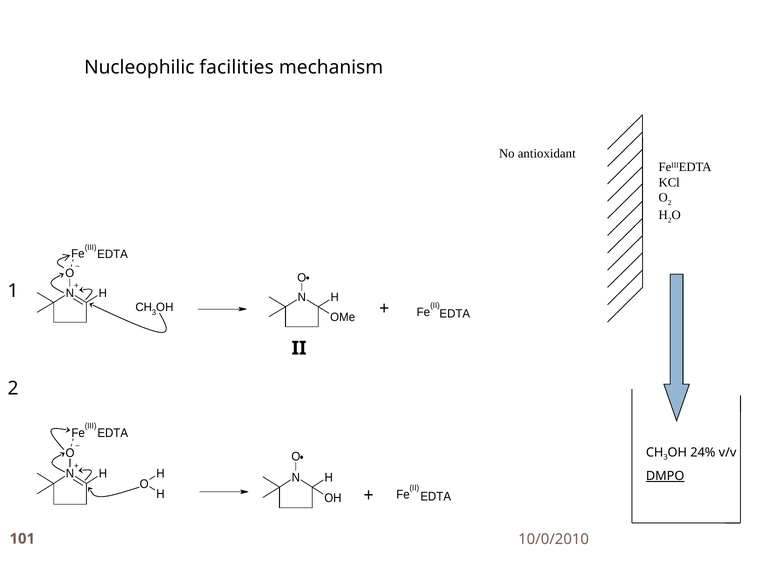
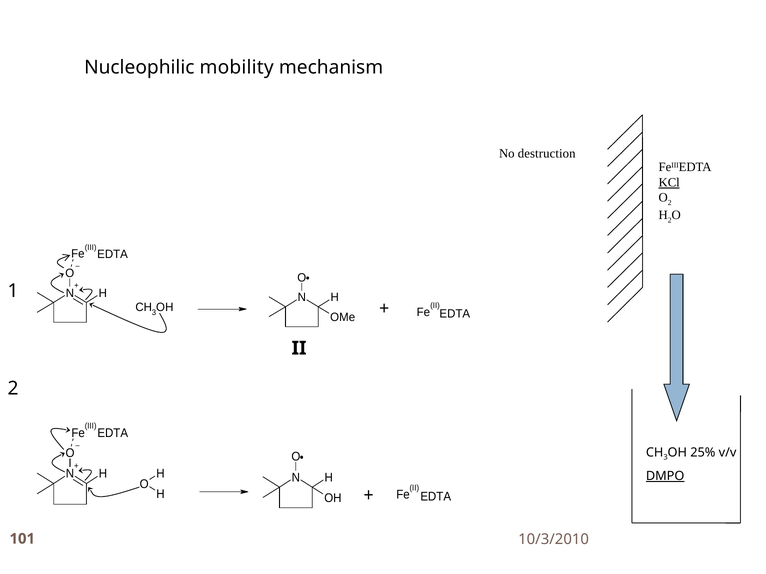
facilities: facilities -> mobility (237, 68)
antioxidant: antioxidant -> destruction (547, 154)
KCl underline: none -> present (669, 183)
24%: 24% -> 25% (703, 453)
10/0/2010: 10/0/2010 -> 10/3/2010 (554, 540)
